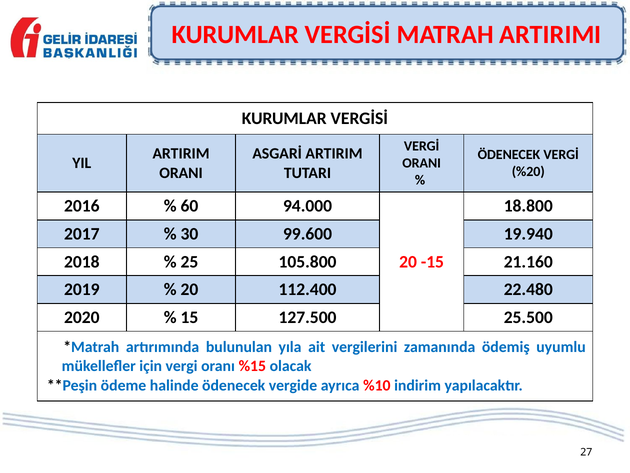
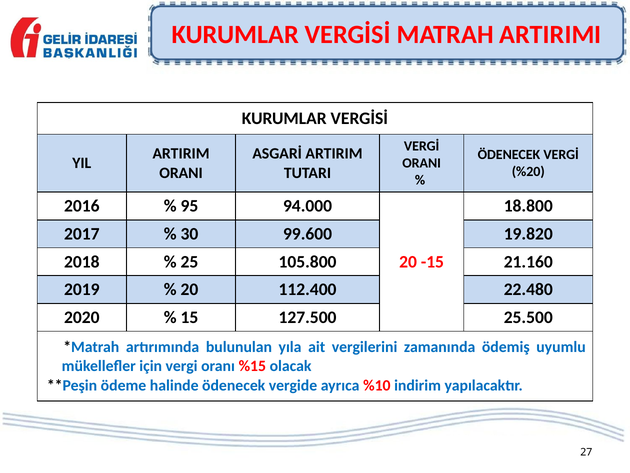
60: 60 -> 95 (189, 206)
19.940: 19.940 -> 19.820 (528, 234)
